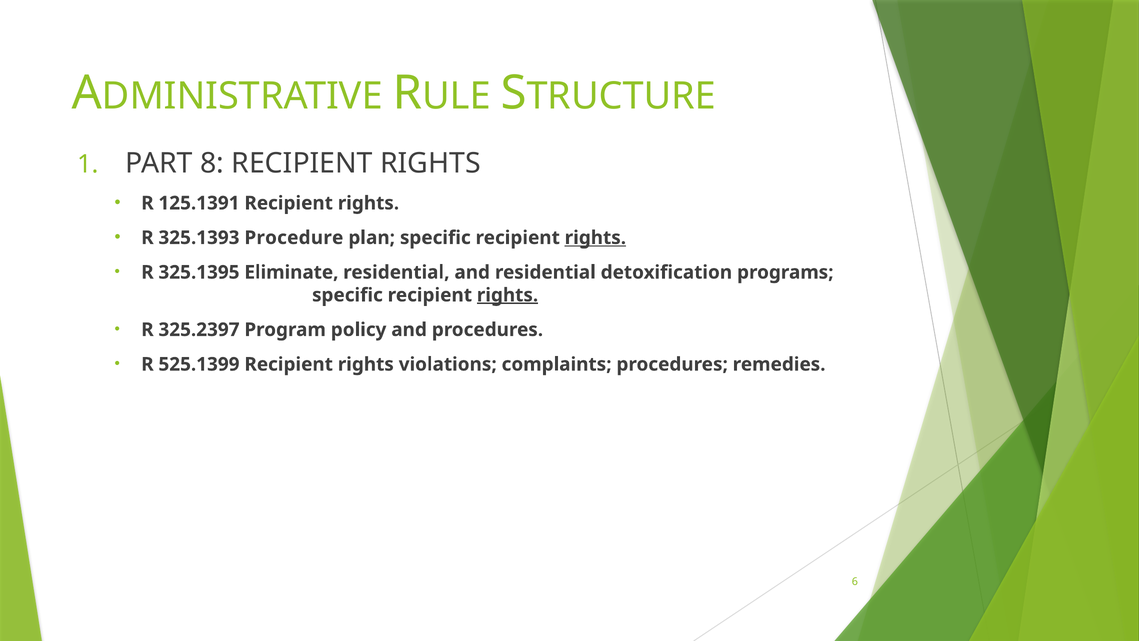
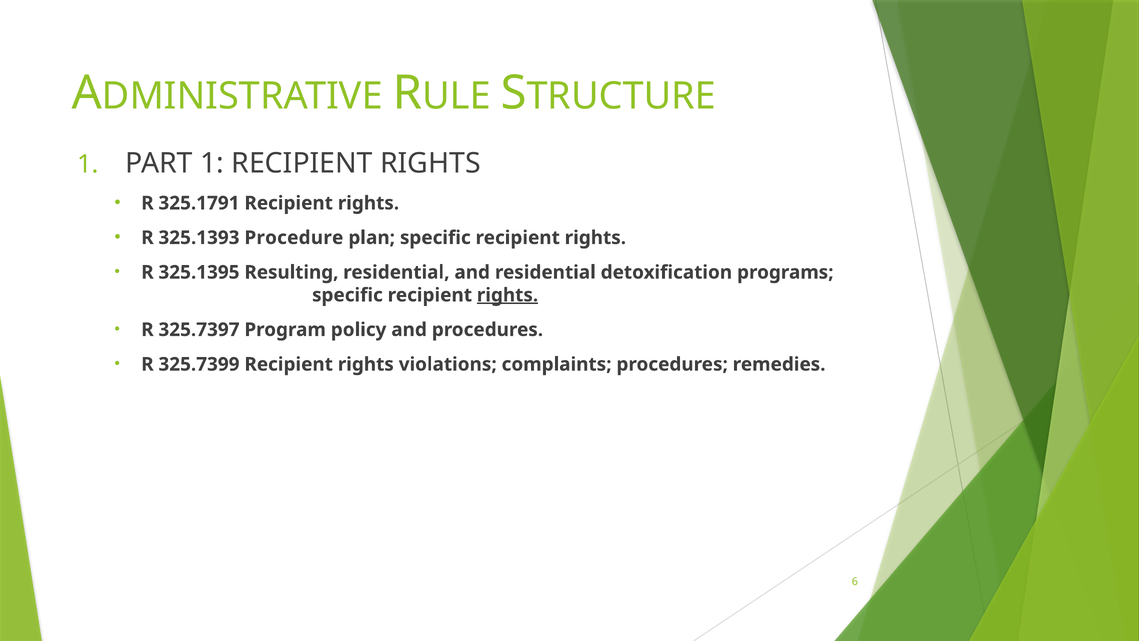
PART 8: 8 -> 1 (212, 163)
125.1391: 125.1391 -> 325.1791 (199, 203)
rights underline: present -> none (595, 238)
Eliminate: Eliminate -> Resulting (291, 272)
325.2397: 325.2397 -> 325.7397 (199, 330)
525.1399: 525.1399 -> 325.7399 (199, 364)
